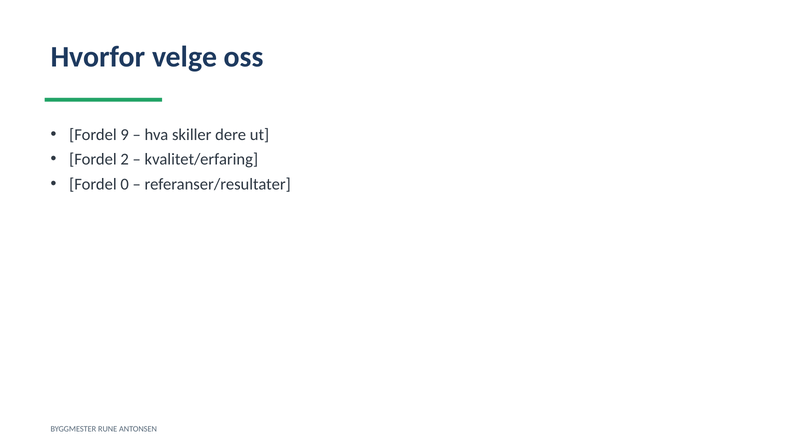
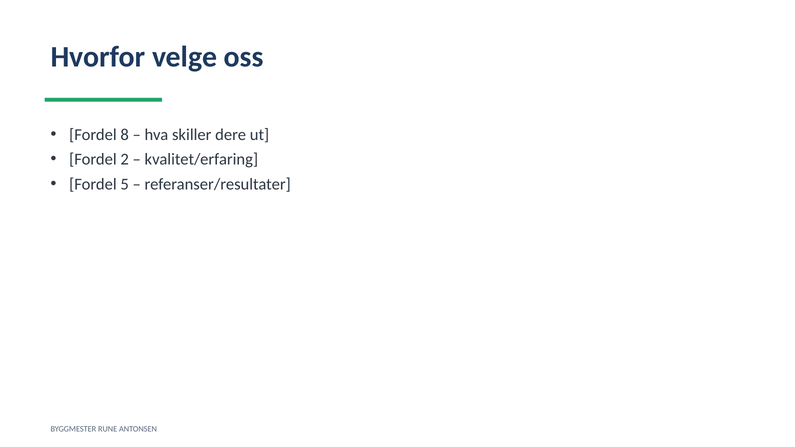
9: 9 -> 8 (125, 135)
0: 0 -> 5 (125, 184)
